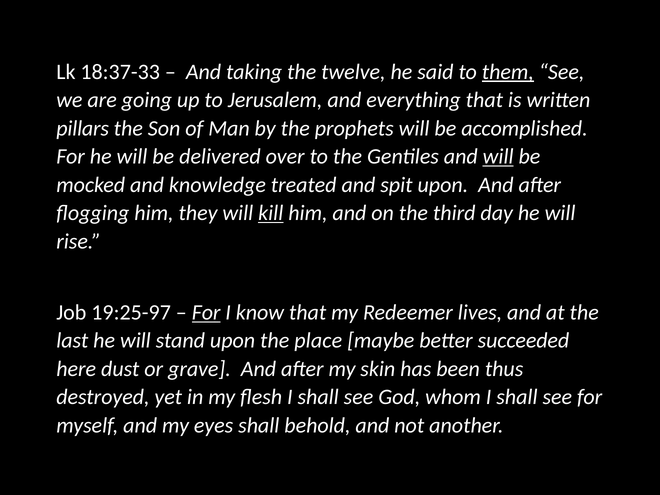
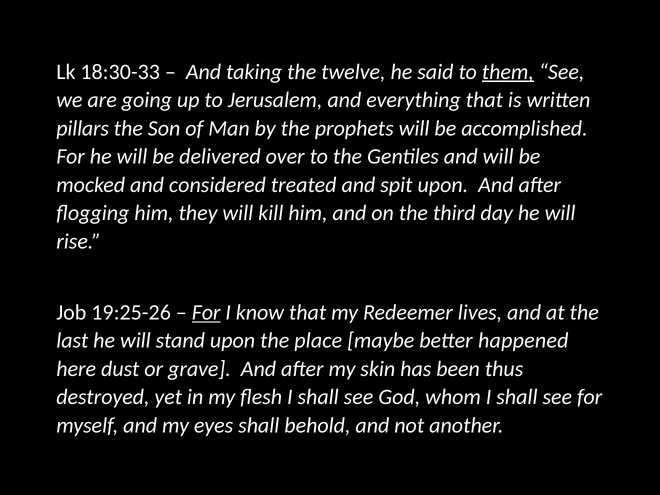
18:37-33: 18:37-33 -> 18:30-33 (120, 72)
will underline: present -> none (498, 157)
knowledge: knowledge -> considered (217, 185)
kill underline: present -> none (271, 213)
19:25-97: 19:25-97 -> 19:25-26 (131, 312)
succeeded: succeeded -> happened (523, 341)
